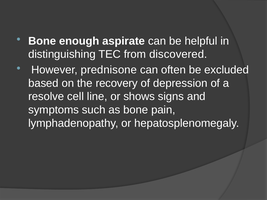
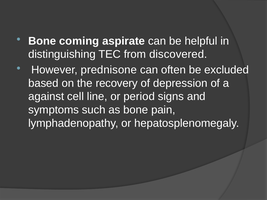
enough: enough -> coming (79, 41)
resolve: resolve -> against (46, 97)
shows: shows -> period (139, 97)
